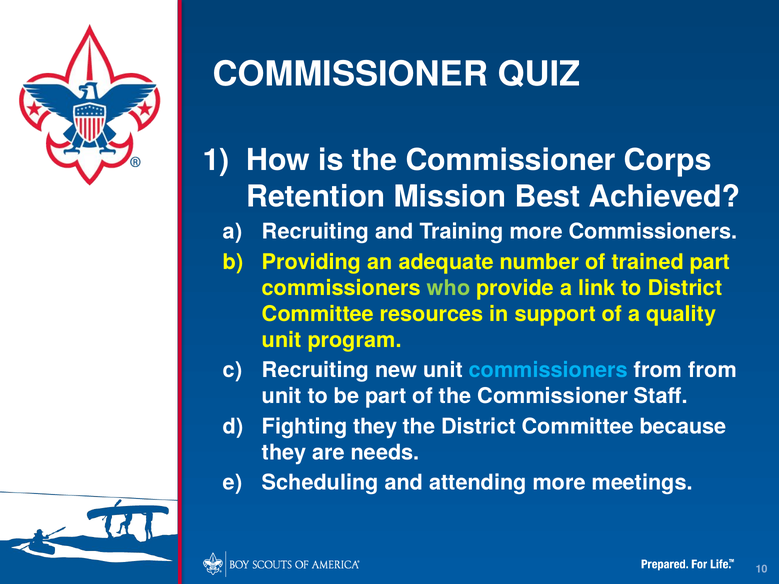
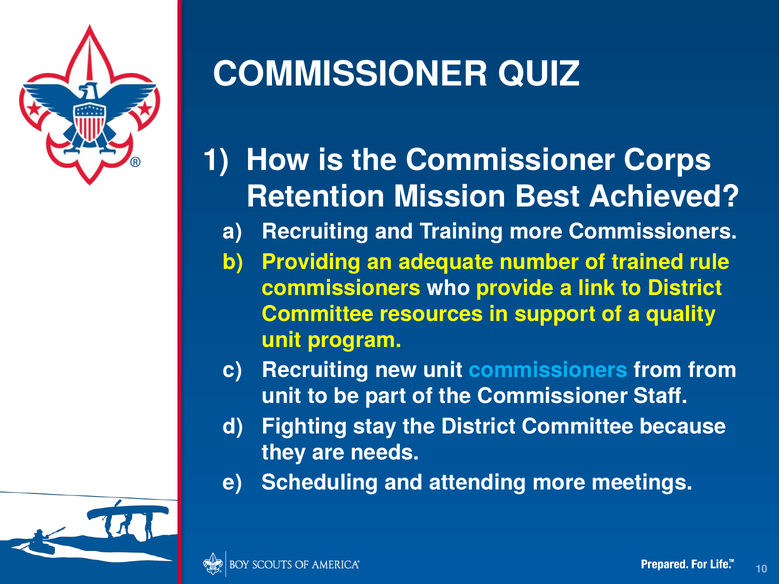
trained part: part -> rule (710, 262)
who colour: light green -> white (449, 288)
Fighting they: they -> stay (375, 427)
